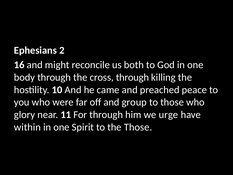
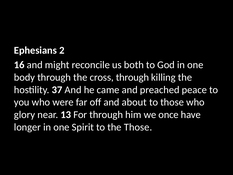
10: 10 -> 37 (57, 90)
group: group -> about (134, 102)
11: 11 -> 13 (66, 114)
urge: urge -> once (169, 114)
within: within -> longer (27, 127)
